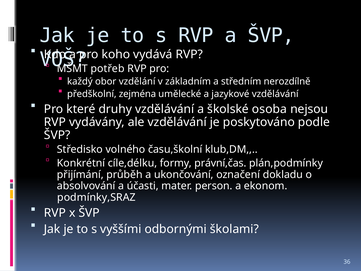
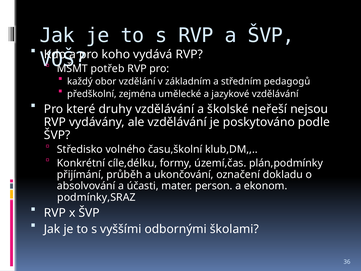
nerozdílně: nerozdílně -> pedagogů (287, 81)
osoba: osoba -> neřeší (270, 109)
právní,čas: právní,čas -> území,čas (220, 163)
